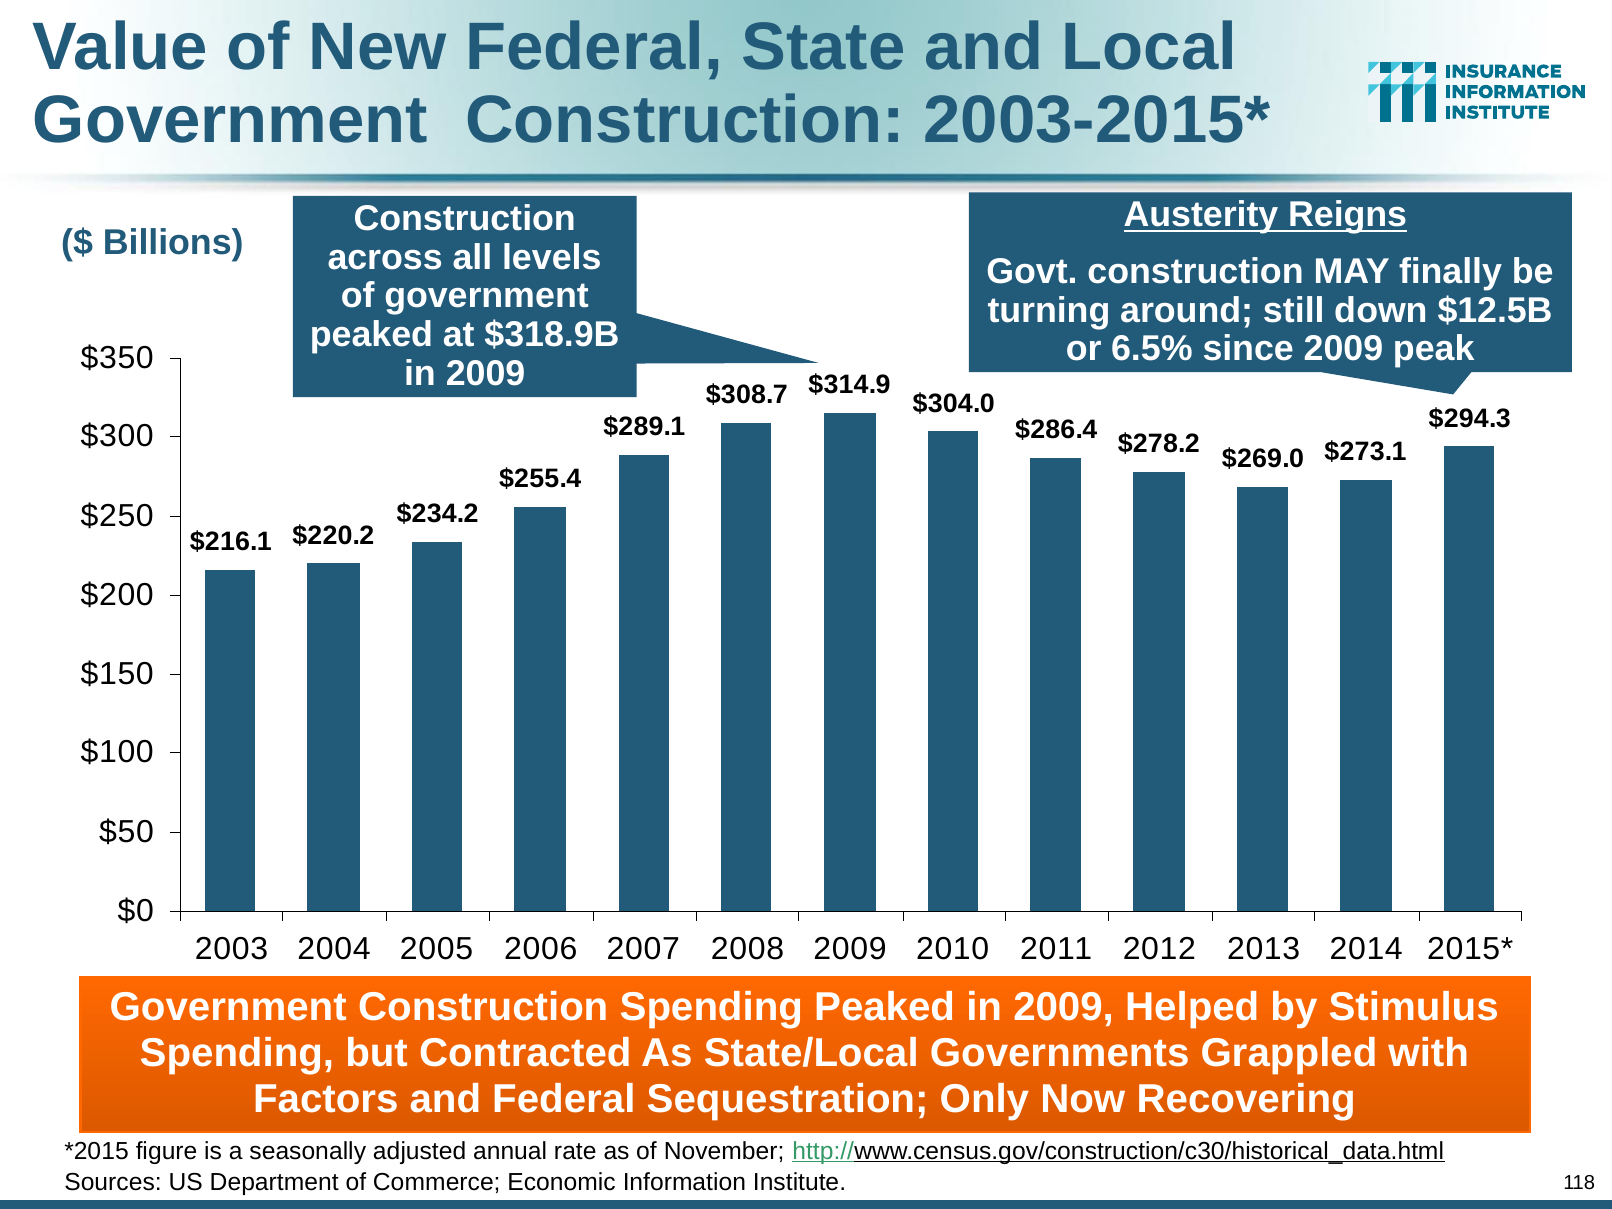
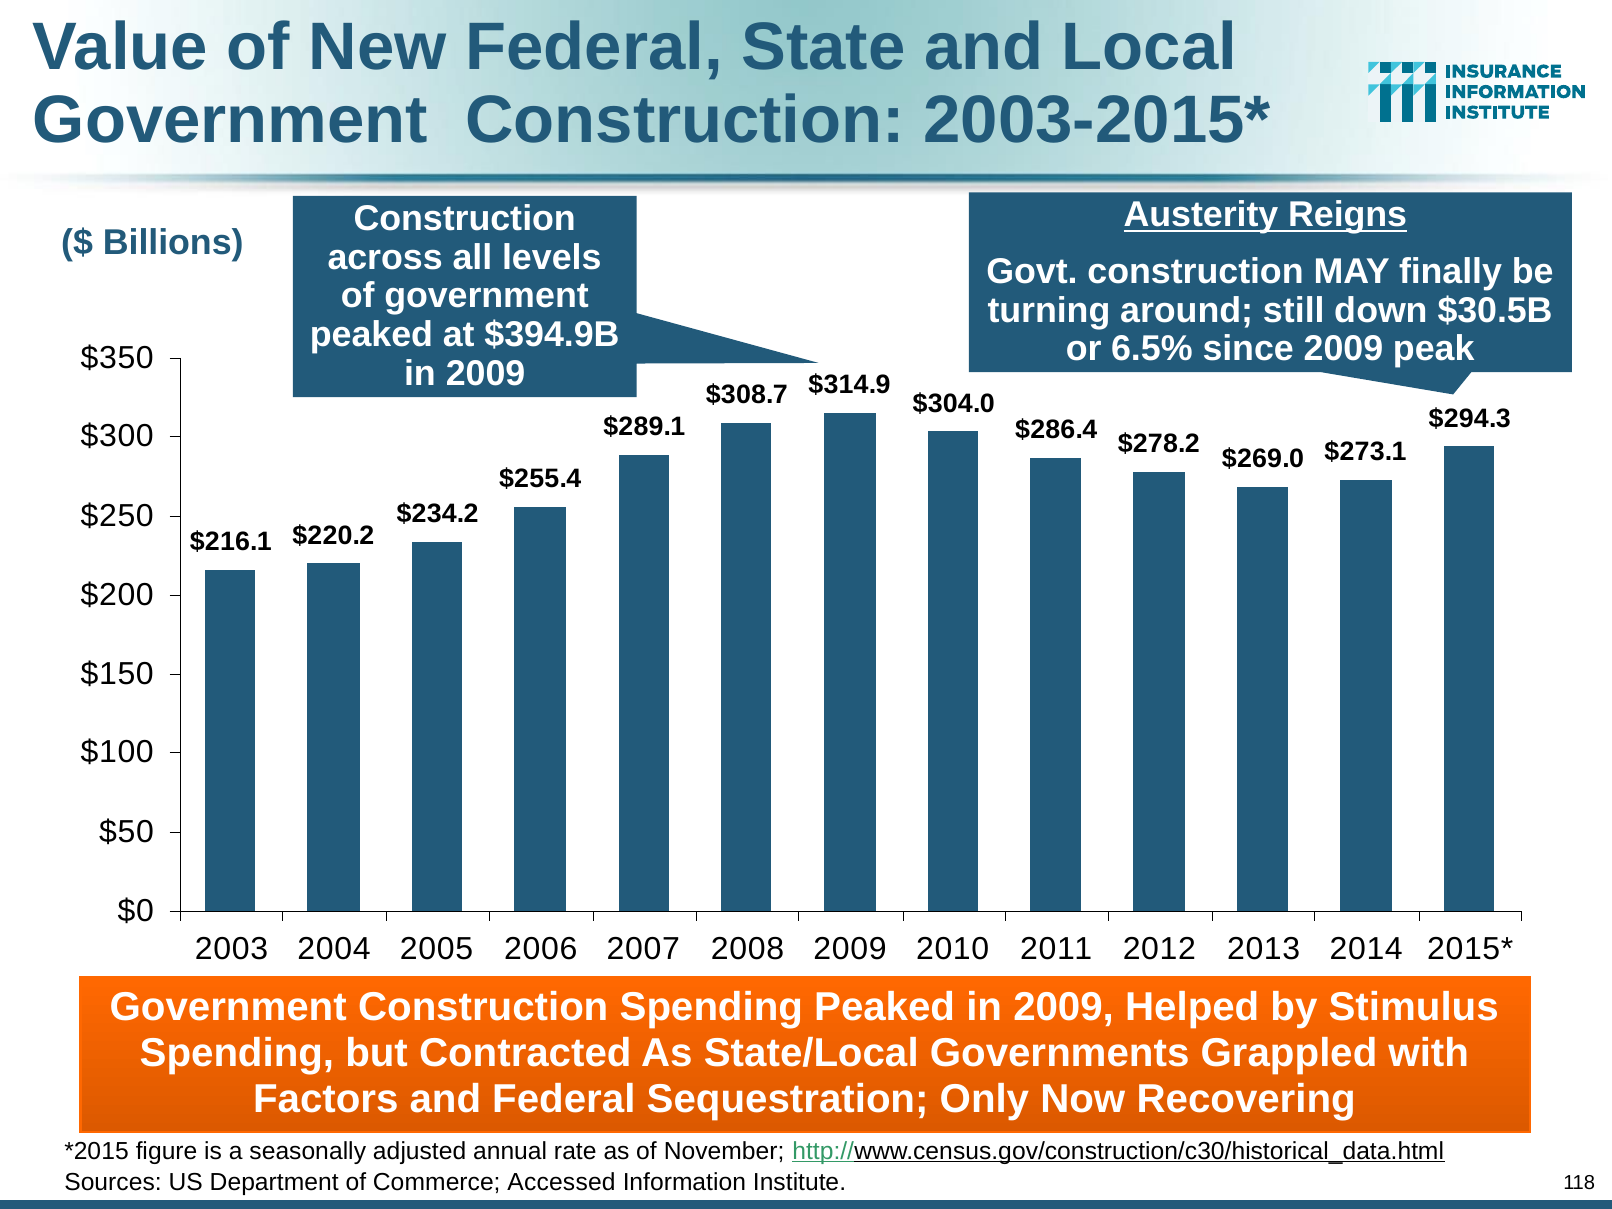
$12.5B: $12.5B -> $30.5B (1495, 310)
$318.9B: $318.9B -> $394.9B (552, 335)
Economic: Economic -> Accessed (562, 1182)
